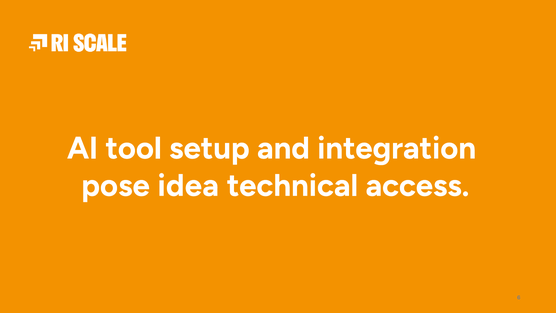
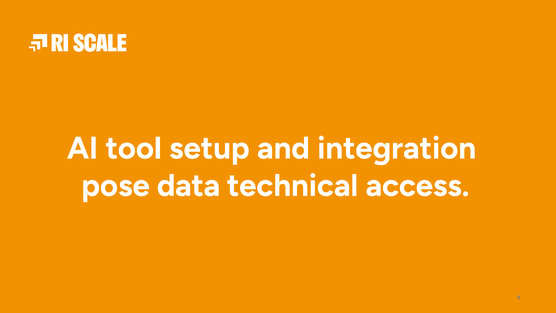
idea: idea -> data (189, 185)
